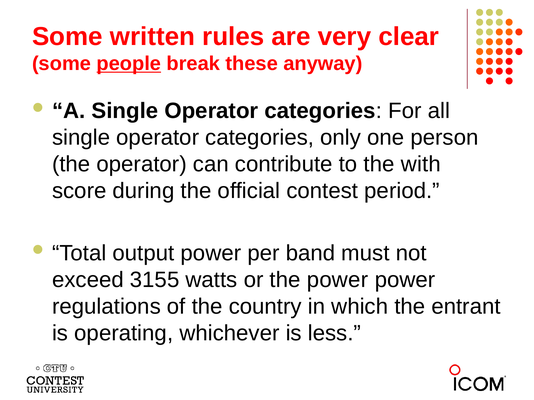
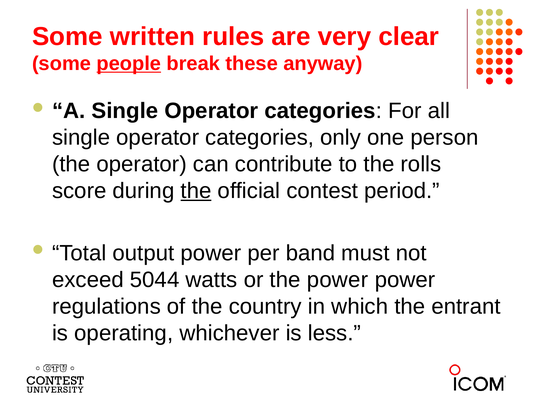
with: with -> rolls (421, 164)
the underline: none -> present (196, 191)
3155: 3155 -> 5044 (155, 280)
